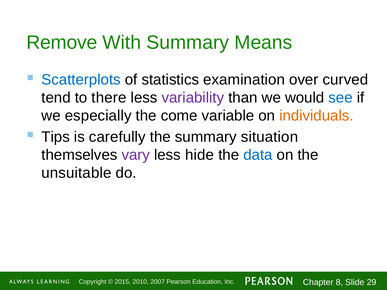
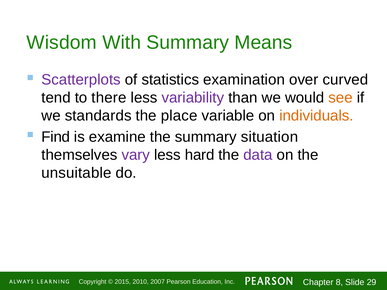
Remove: Remove -> Wisdom (62, 43)
Scatterplots colour: blue -> purple (81, 80)
see colour: blue -> orange (341, 98)
especially: especially -> standards (98, 116)
come: come -> place (179, 116)
Tips: Tips -> Find (56, 137)
carefully: carefully -> examine (117, 137)
hide: hide -> hard (200, 155)
data colour: blue -> purple (258, 155)
